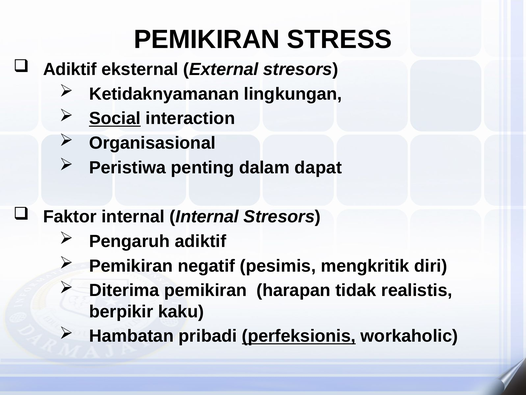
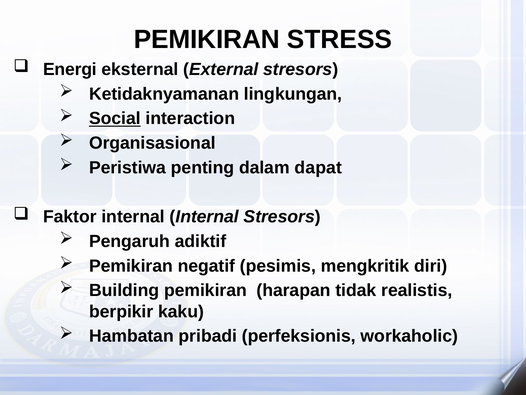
Adiktif: Adiktif -> Energi (70, 69)
Diterima: Diterima -> Building (124, 290)
perfeksionis underline: present -> none (299, 336)
